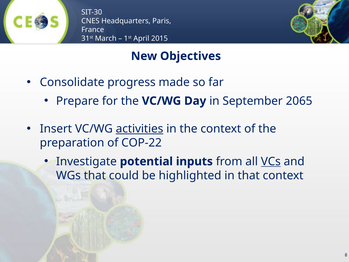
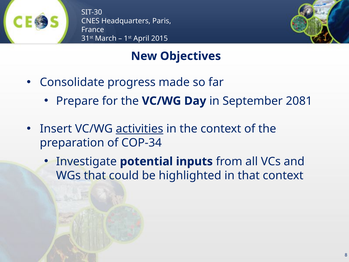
2065: 2065 -> 2081 (299, 101)
COP-22: COP-22 -> COP-34 (142, 143)
VCs underline: present -> none (271, 161)
